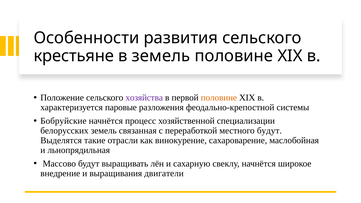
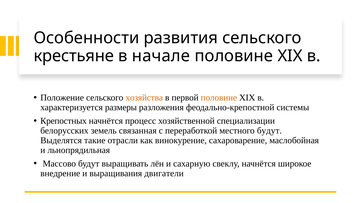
в земель: земель -> начале (161, 56)
хозяйства colour: purple -> orange (144, 98)
паровые: паровые -> размеры (121, 107)
Бобруйские: Бобруйские -> Крепостных (64, 121)
